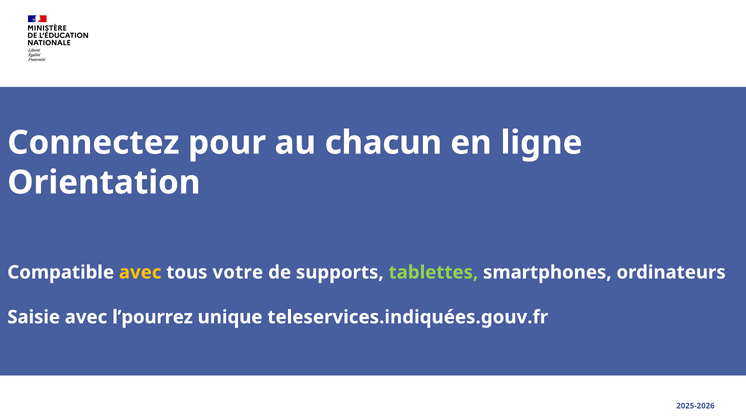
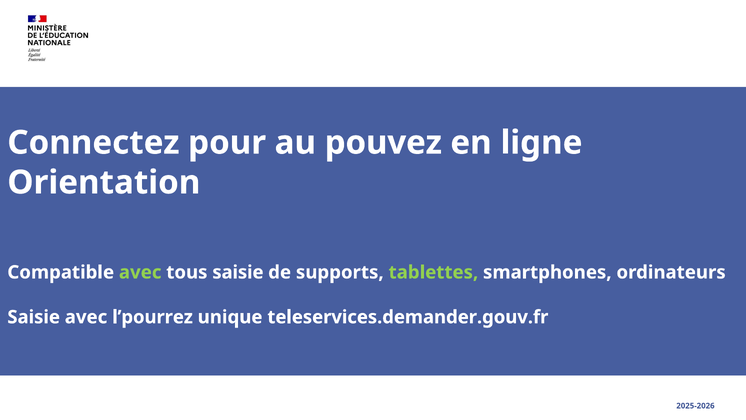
chacun: chacun -> pouvez (383, 143)
avec colour: yellow -> light green (140, 272)
tous votre: votre -> saisie (238, 272)
teleservices.indiquées.gouv.fr: teleservices.indiquées.gouv.fr -> teleservices.demander.gouv.fr (408, 317)
